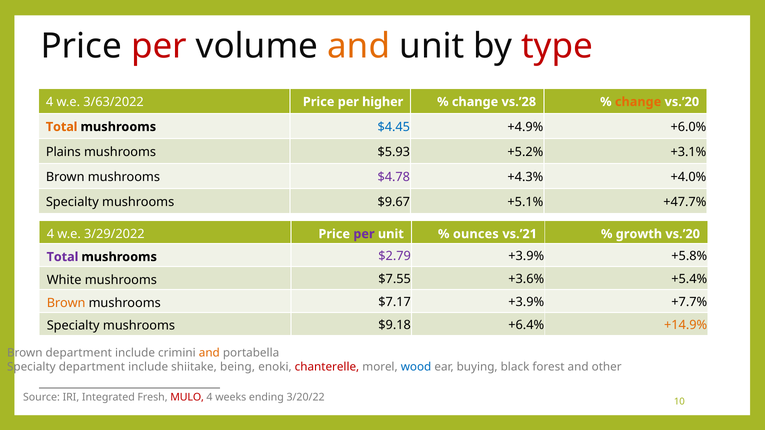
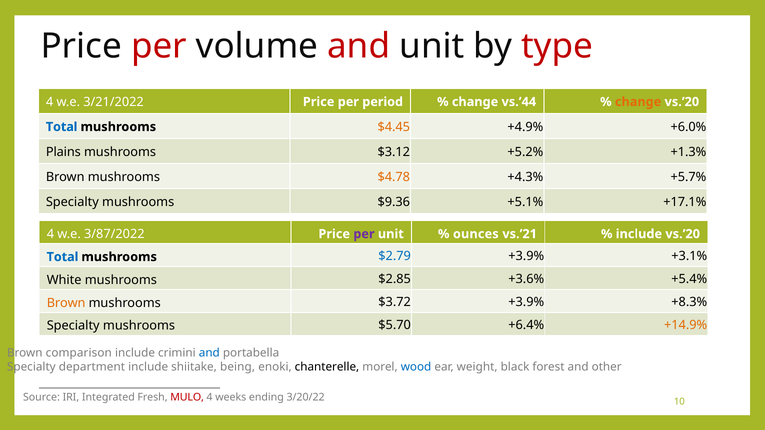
and colour: orange -> red (359, 46)
3/63/2022: 3/63/2022 -> 3/21/2022 (114, 102)
higher: higher -> period (383, 102)
vs.’28: vs.’28 -> vs.’44 (519, 102)
Total colour: orange -> blue (62, 127)
$4.45 colour: blue -> orange (394, 127)
$5.93: $5.93 -> $3.12 (394, 152)
+3.1%: +3.1% -> +1.3% (688, 152)
$4.78 colour: purple -> orange (394, 177)
+4.0%: +4.0% -> +5.7% (688, 177)
$9.67: $9.67 -> $9.36 (394, 202)
+47.7%: +47.7% -> +17.1% (685, 202)
3/29/2022: 3/29/2022 -> 3/87/2022 (114, 234)
growth: growth -> include (639, 234)
Total colour: purple -> blue (62, 257)
$2.79 colour: purple -> blue (395, 256)
+5.8%: +5.8% -> +3.1% (689, 256)
$7.55: $7.55 -> $2.85 (395, 279)
$7.17: $7.17 -> $3.72 (395, 302)
+7.7%: +7.7% -> +8.3% (689, 302)
$9.18: $9.18 -> $5.70 (395, 325)
Brown department: department -> comparison (79, 353)
and colour: orange -> blue (209, 353)
chanterelle colour: red -> black (327, 367)
buying: buying -> weight (477, 367)
